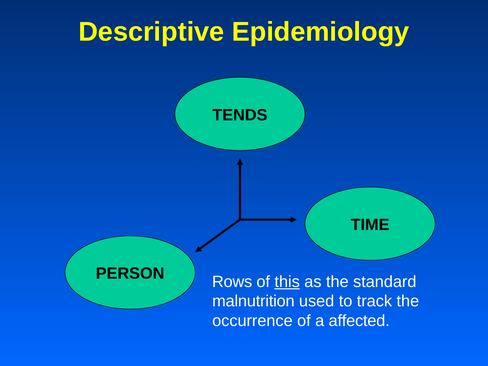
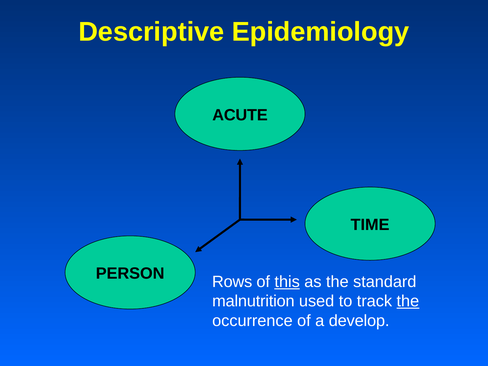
TENDS: TENDS -> ACUTE (240, 115)
the underline: none -> present (408, 301)
affected: affected -> develop (359, 321)
